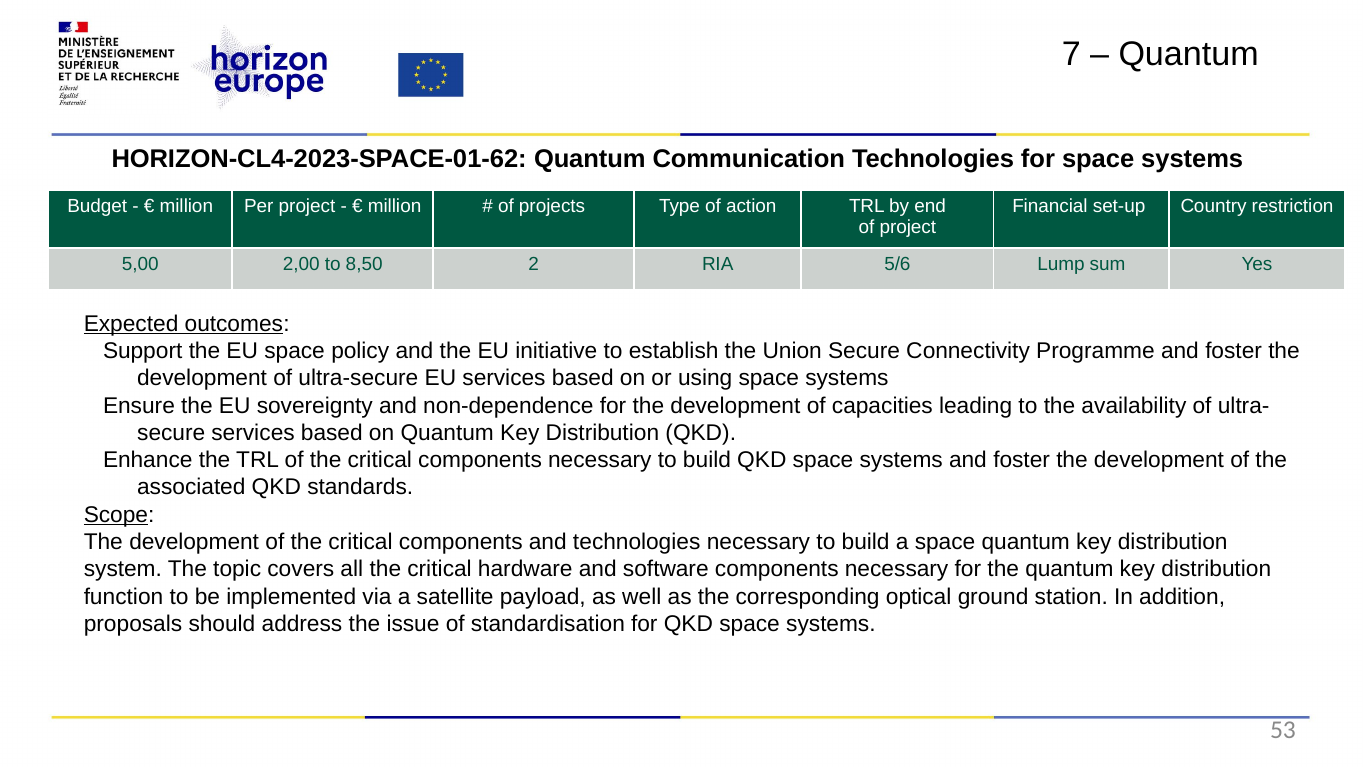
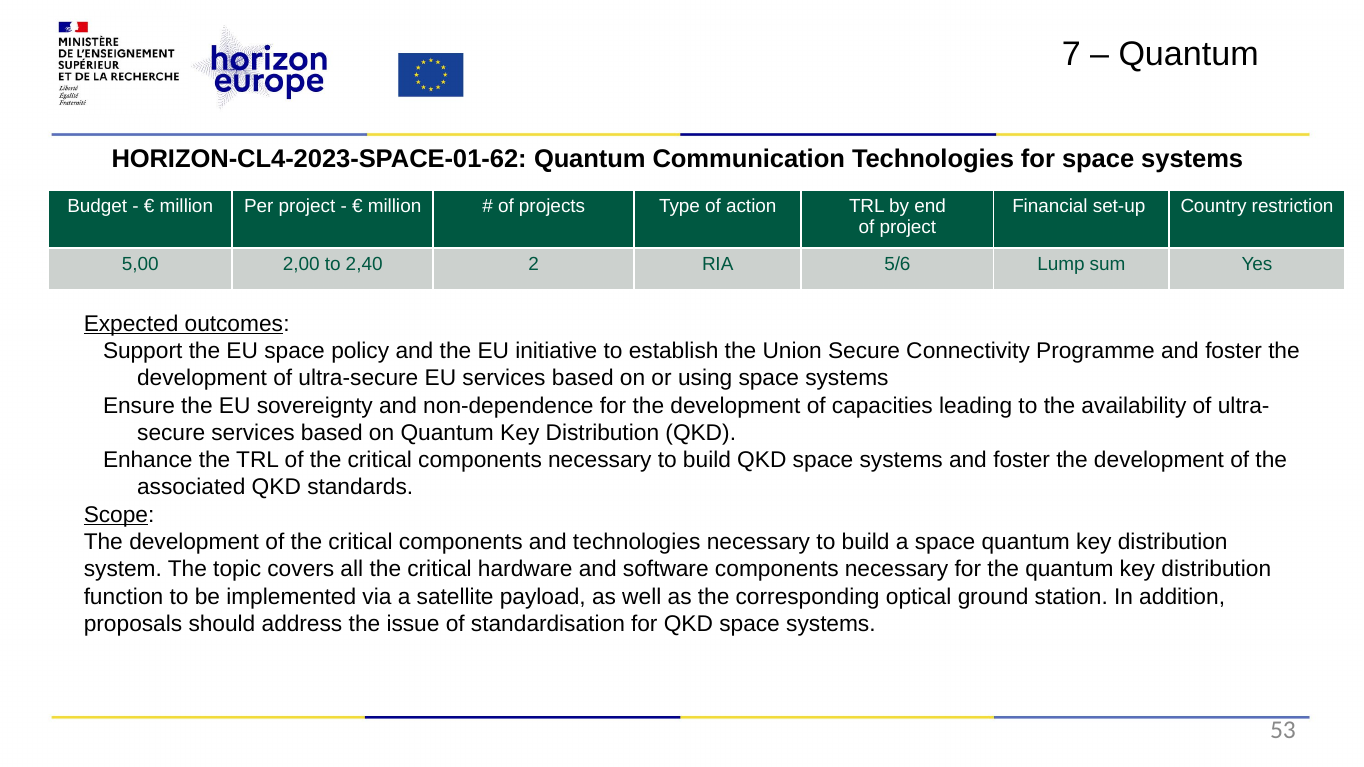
8,50: 8,50 -> 2,40 (364, 264)
